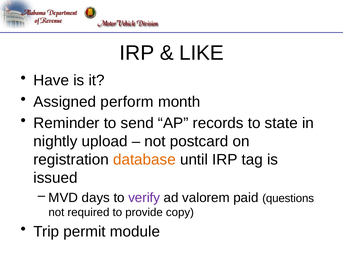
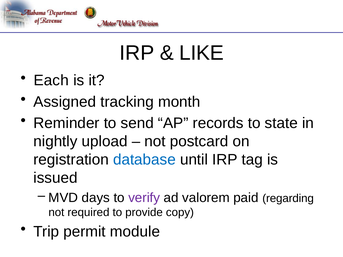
Have: Have -> Each (51, 81)
perform: perform -> tracking (127, 102)
database colour: orange -> blue (144, 160)
questions: questions -> regarding (288, 198)
